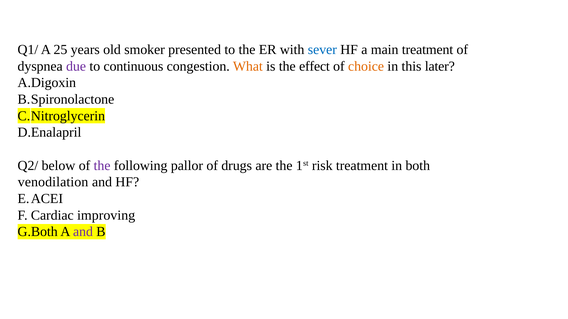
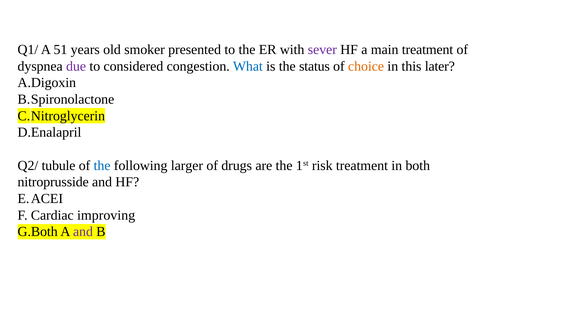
25: 25 -> 51 (60, 50)
sever colour: blue -> purple (322, 50)
continuous: continuous -> considered (133, 66)
What colour: orange -> blue (248, 66)
effect: effect -> status (314, 66)
below: below -> tubule (59, 166)
the colour: purple -> blue (102, 166)
pallor: pallor -> larger (187, 166)
venodilation: venodilation -> nitroprusside (53, 182)
